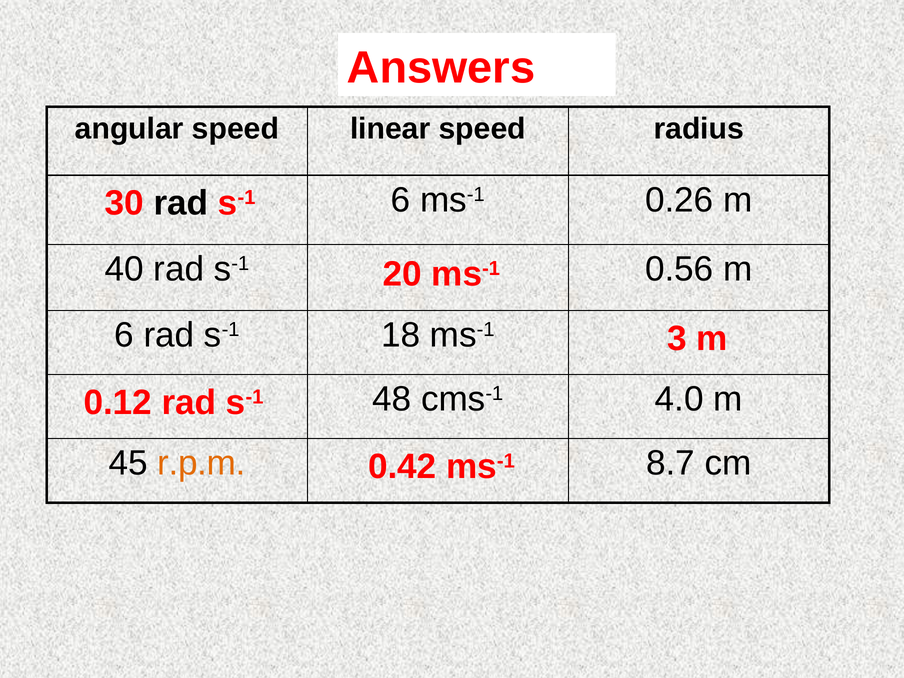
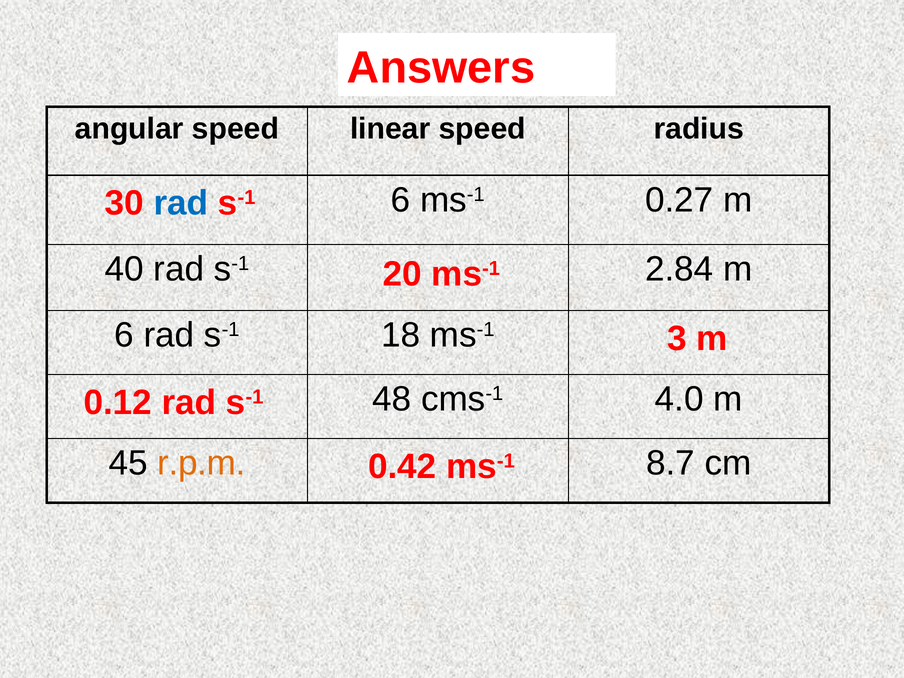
0.26: 0.26 -> 0.27 (679, 200)
rad colour: black -> blue (181, 203)
0.56: 0.56 -> 2.84 (679, 269)
